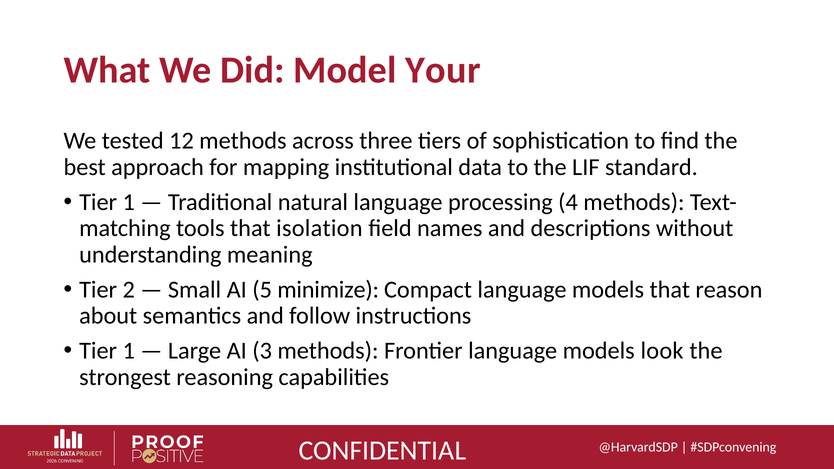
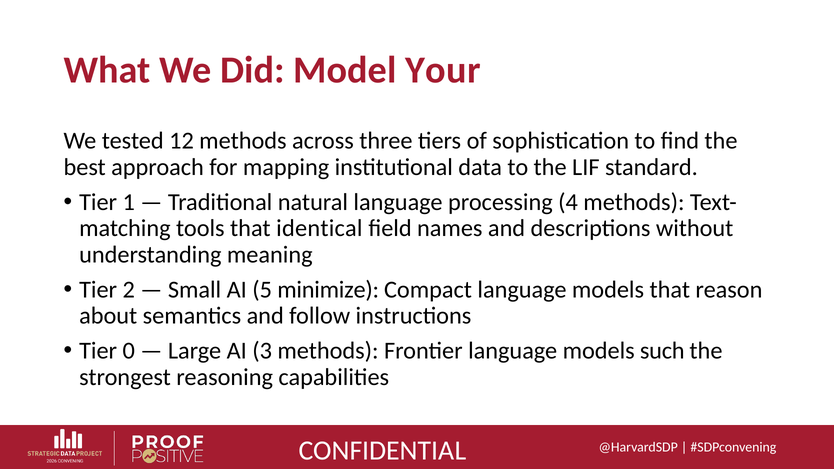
isolation: isolation -> identical (319, 229)
1: 1 -> 0 (129, 351)
look: look -> such (662, 351)
